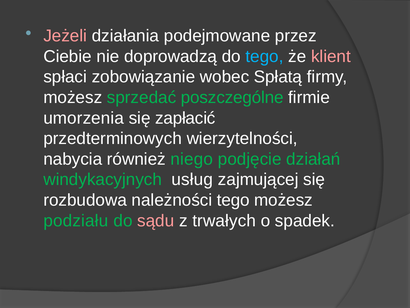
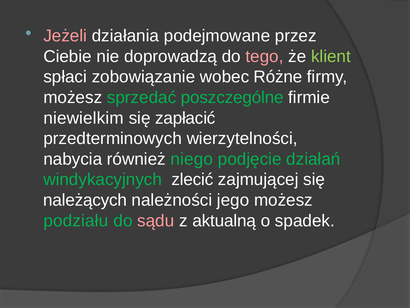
tego colour: light blue -> pink (265, 56)
klient colour: pink -> light green (331, 56)
Spłatą: Spłatą -> Różne (278, 77)
umorzenia: umorzenia -> niewielkim (84, 118)
usług: usług -> zlecić (192, 179)
rozbudowa: rozbudowa -> należących (85, 200)
należności tego: tego -> jego (233, 200)
trwałych: trwałych -> aktualną (224, 220)
